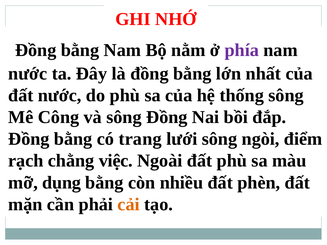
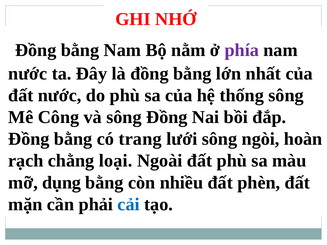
điểm: điểm -> hoàn (303, 139)
việc: việc -> loại (116, 161)
cải colour: orange -> blue (129, 205)
